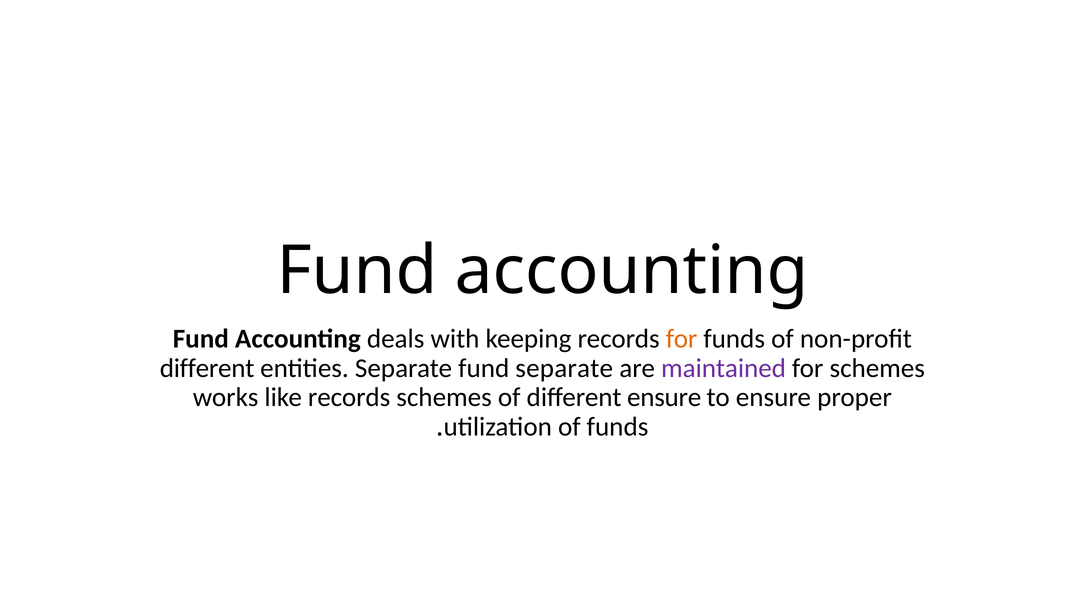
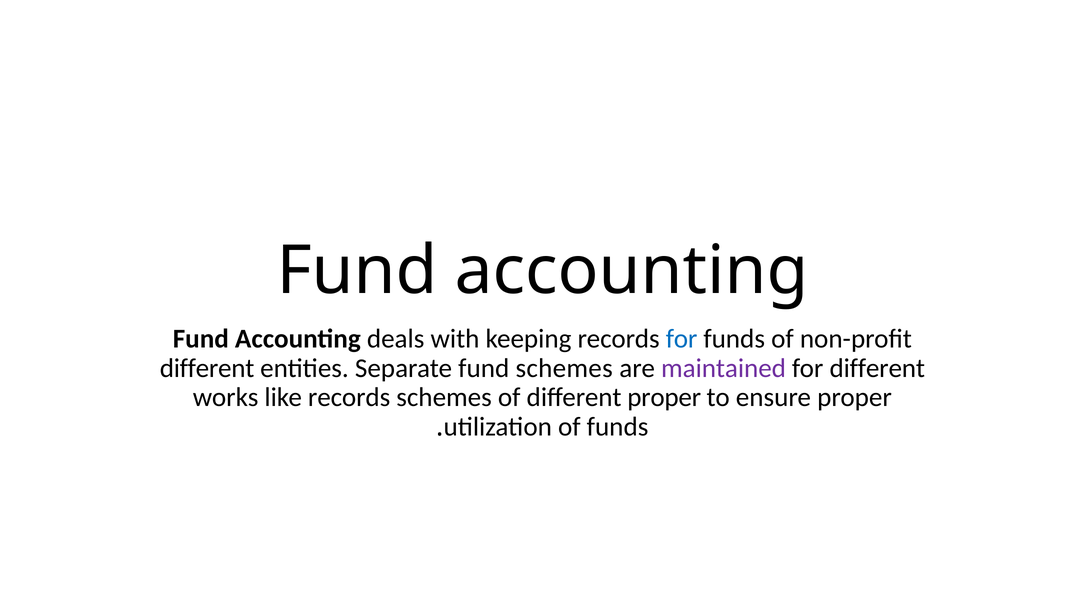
for colour: orange -> blue (682, 339)
fund separate: separate -> schemes (564, 368)
for schemes: schemes -> different (877, 368)
different ensure: ensure -> proper (664, 398)
